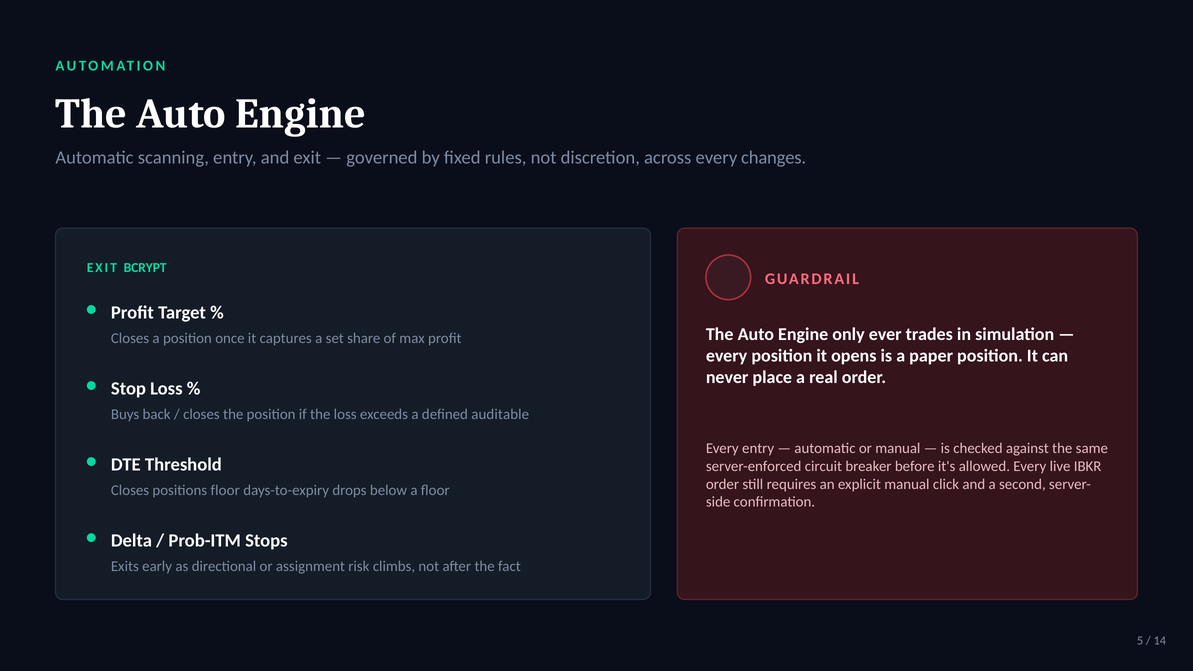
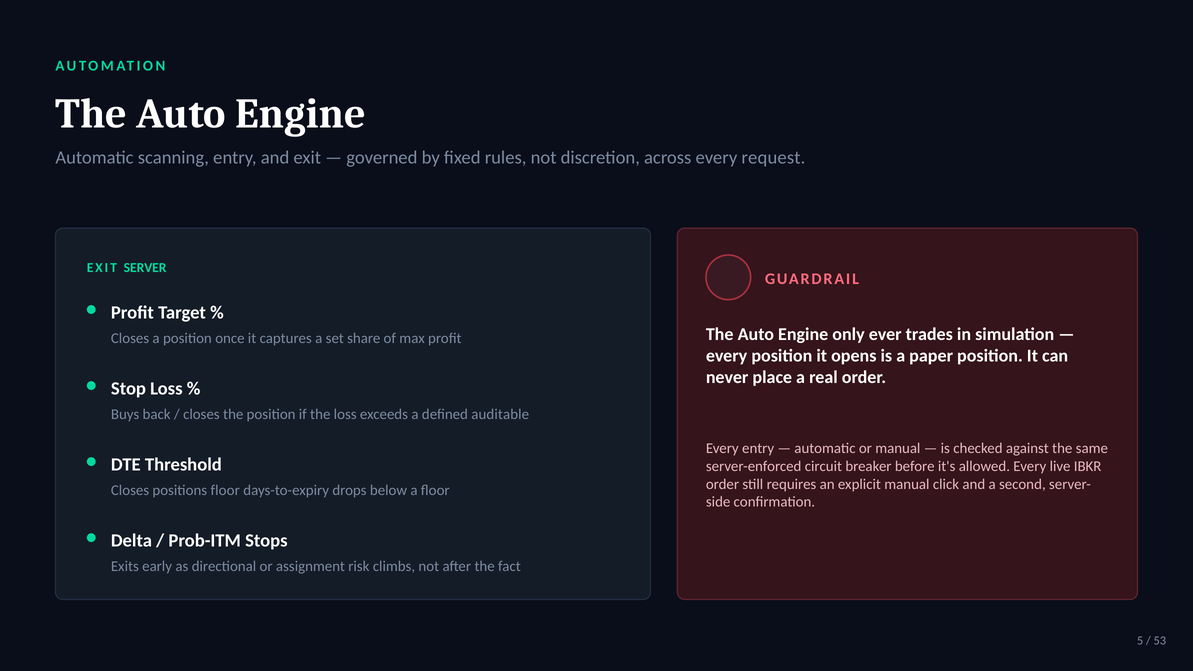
changes: changes -> request (773, 157)
BCRYPT: BCRYPT -> SERVER (145, 268)
14: 14 -> 53 (1160, 641)
